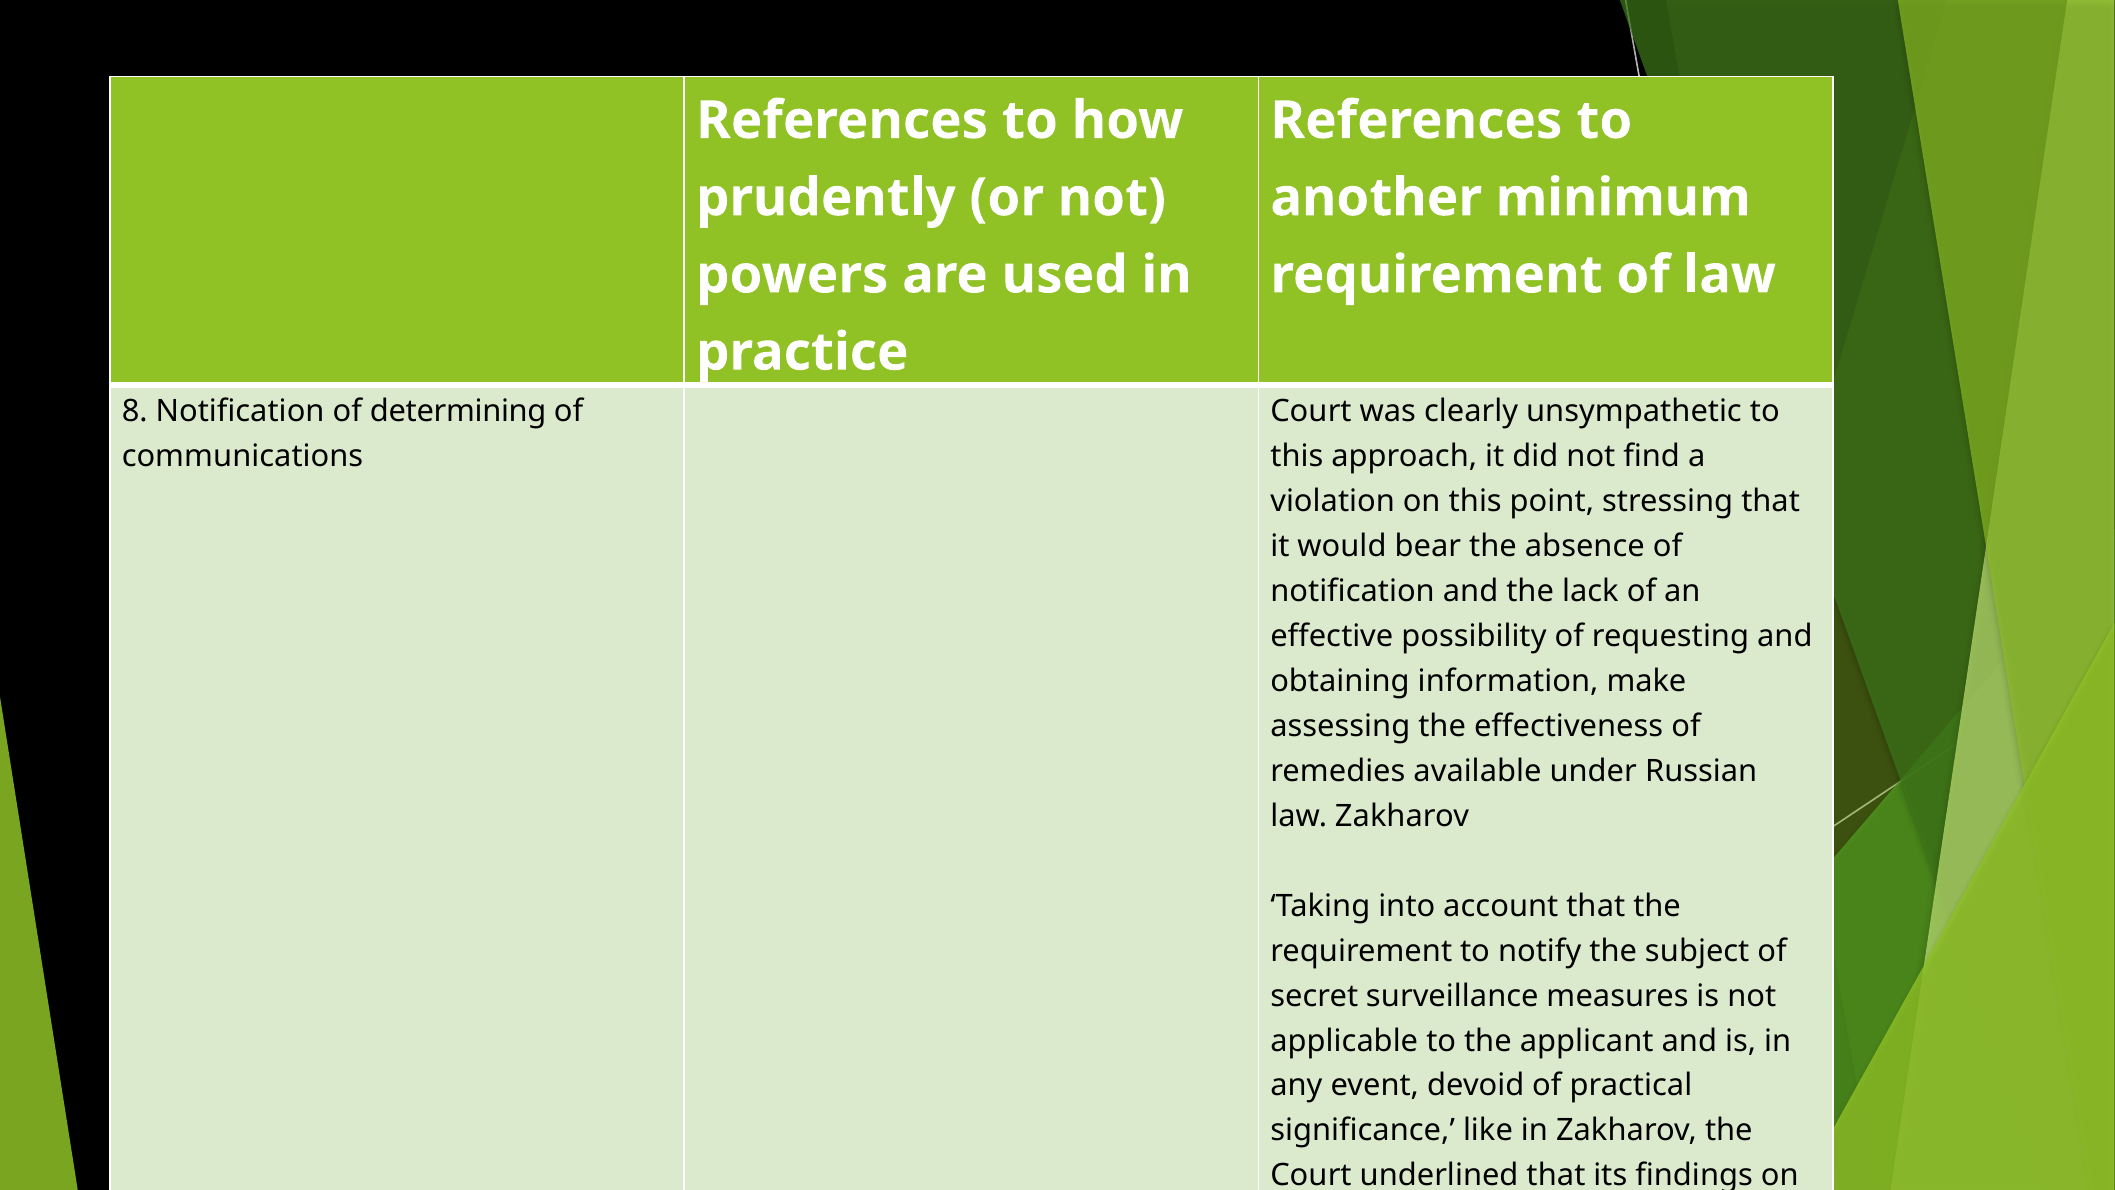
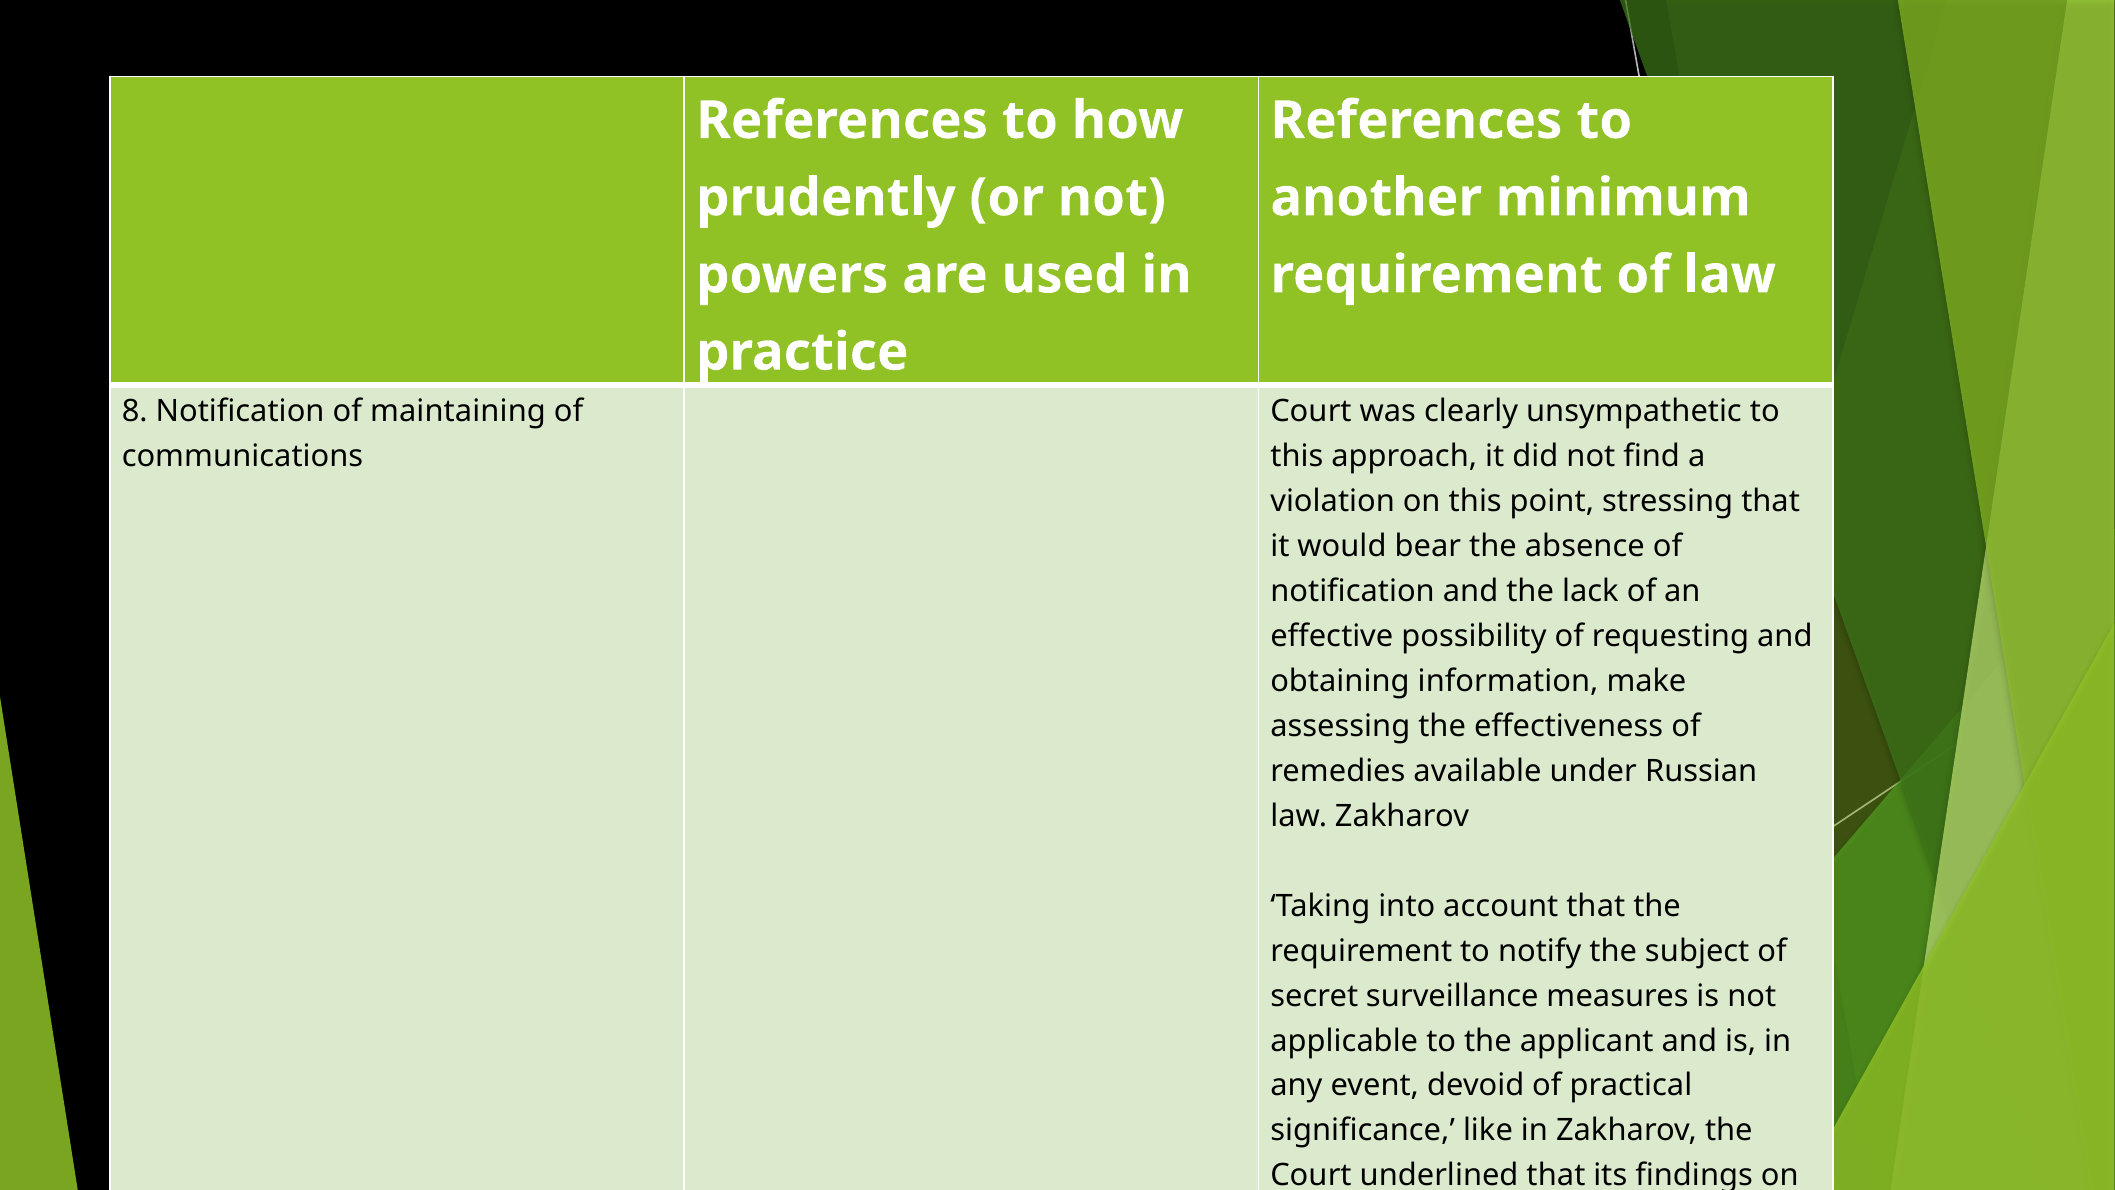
determining: determining -> maintaining (458, 411)
